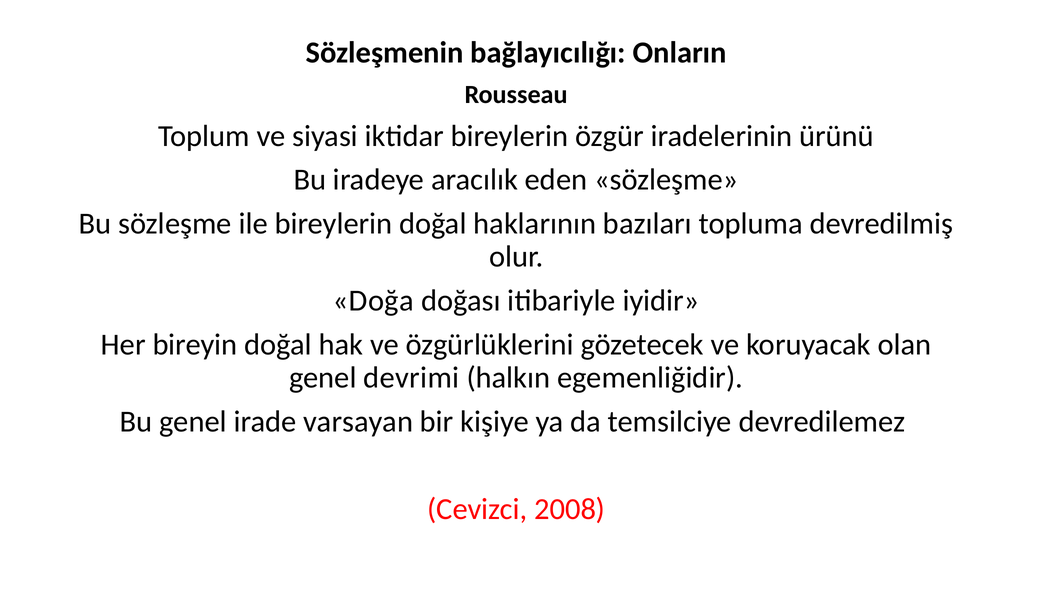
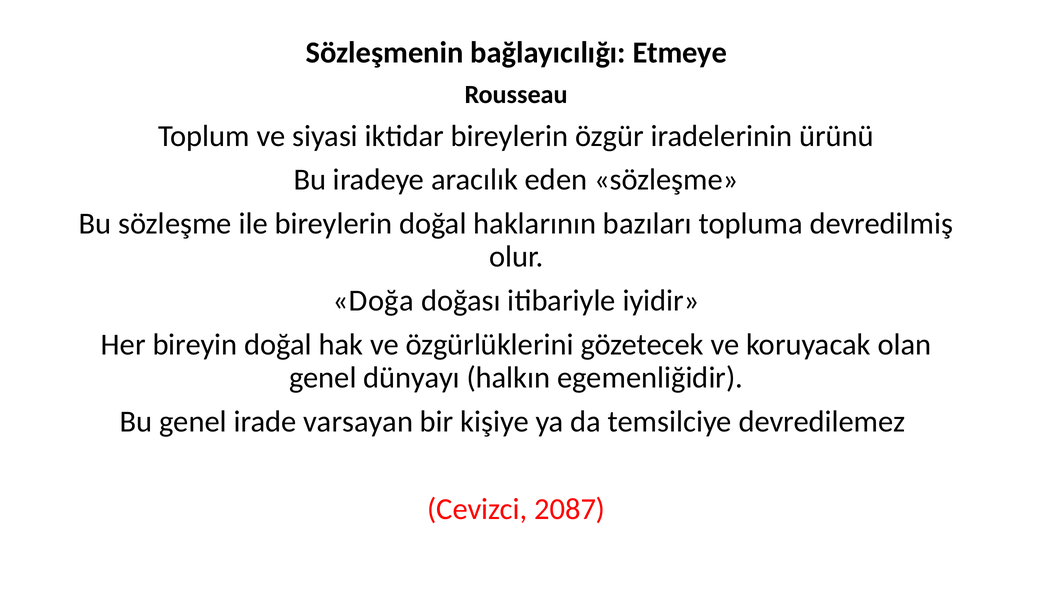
Onların: Onların -> Etmeye (680, 53)
devrimi: devrimi -> dünyayı (412, 378)
2008: 2008 -> 2087 (570, 509)
